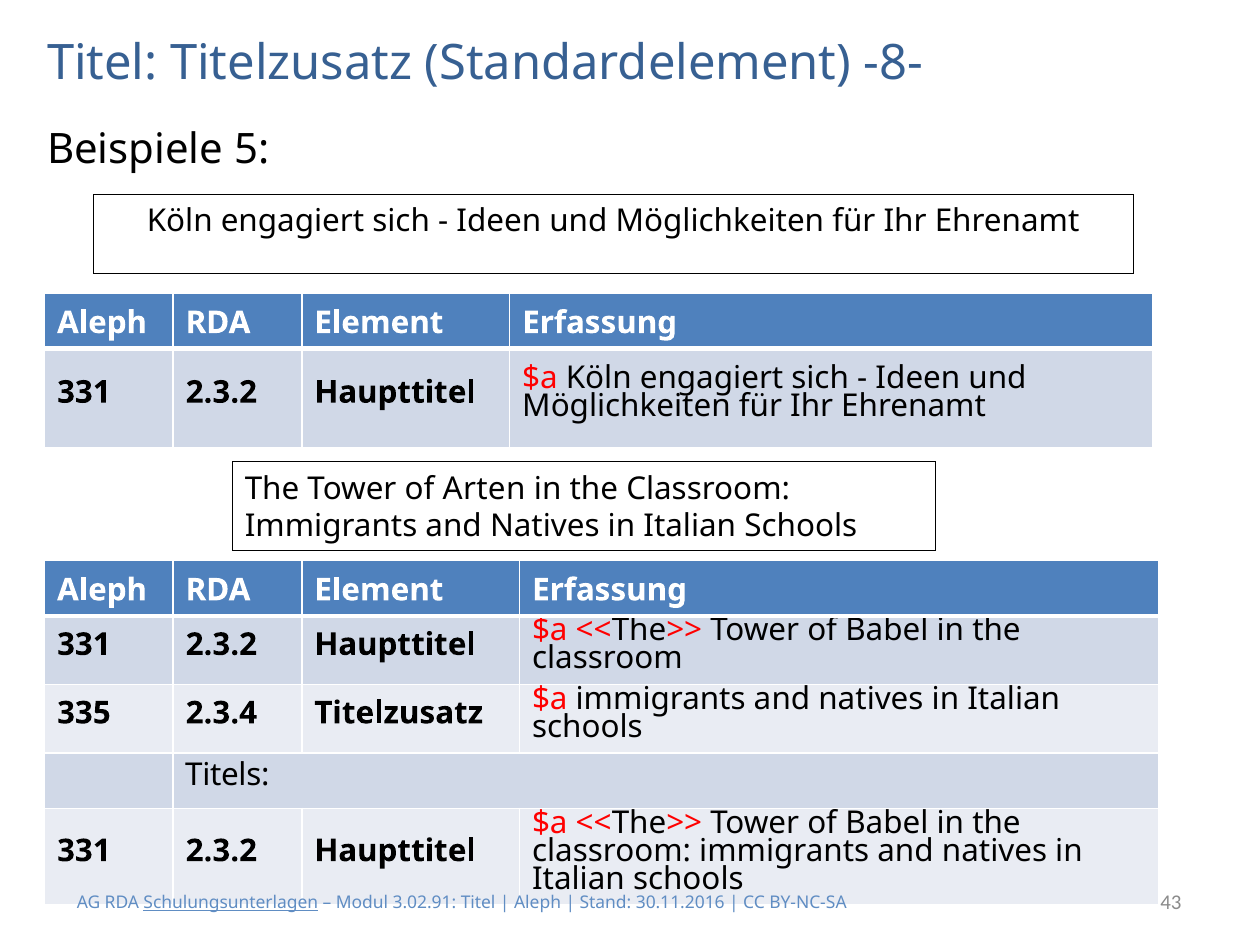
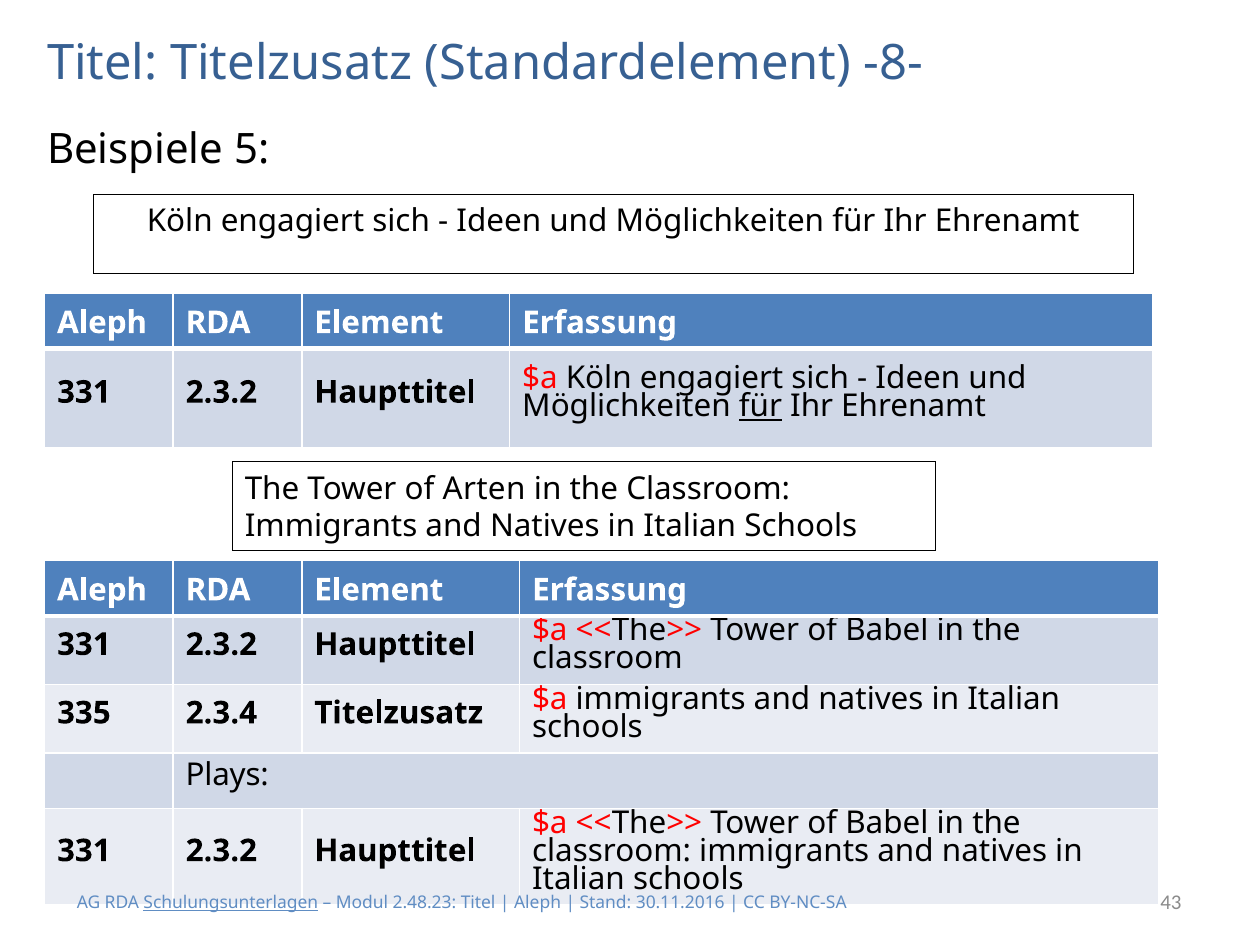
für underline: none -> present (760, 406)
Titels: Titels -> Plays (227, 775)
3.02.91: 3.02.91 -> 2.48.23 (424, 903)
